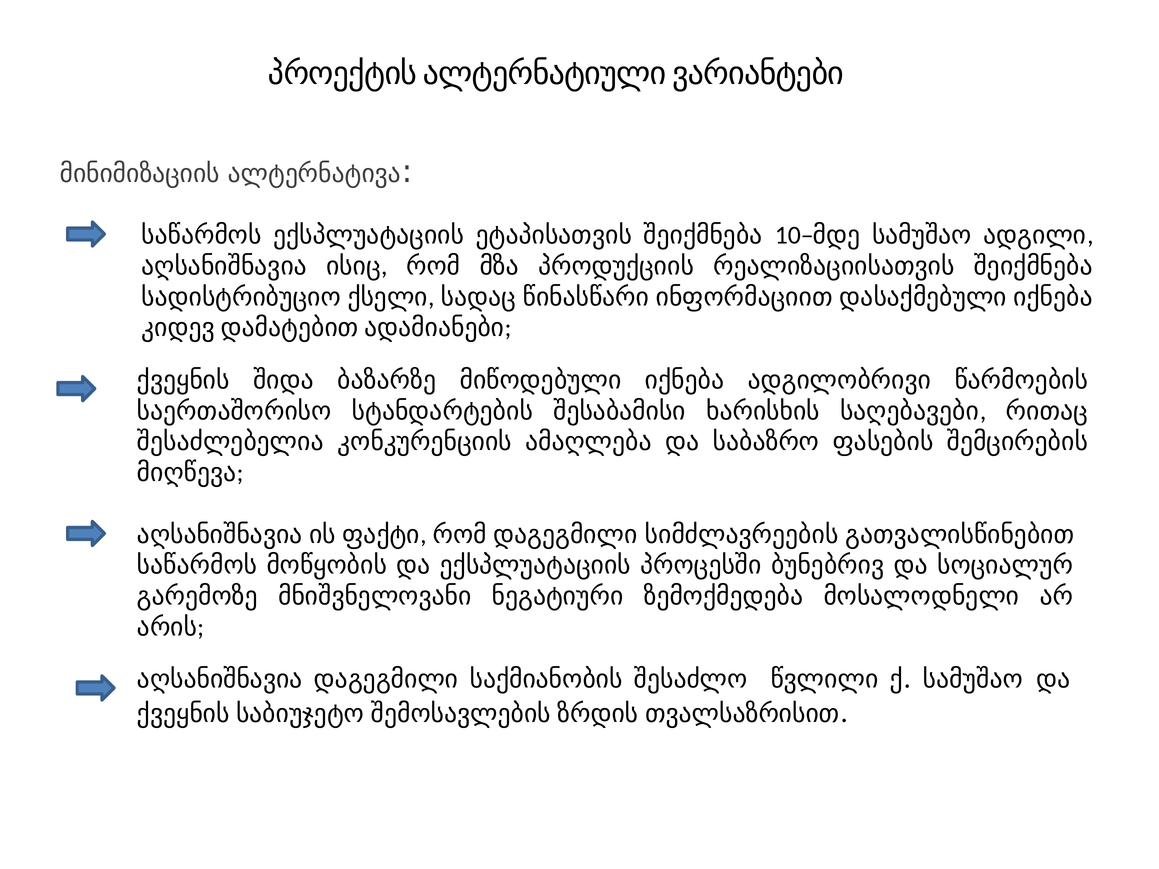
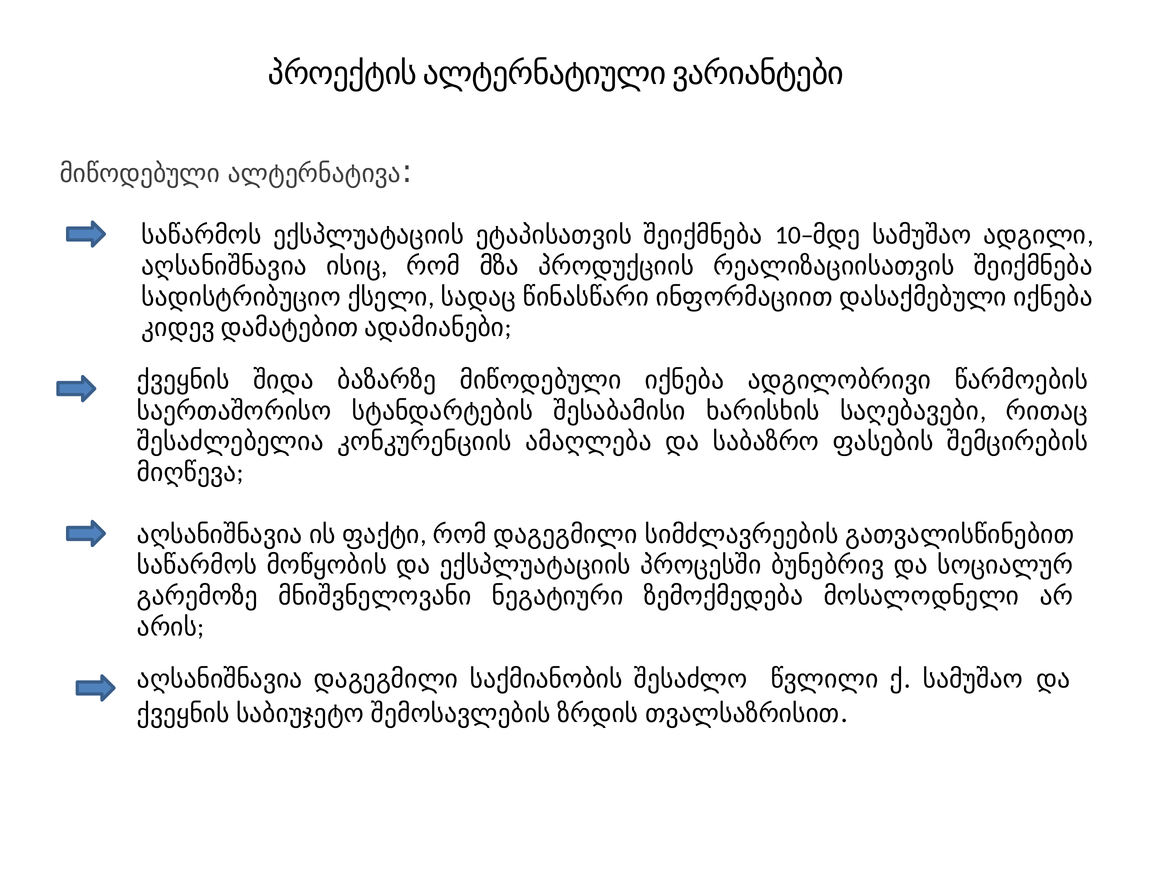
მინიმიზაციის: მინიმიზაციის -> მიწოდებული (140, 174)
